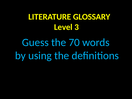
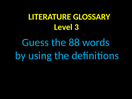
70: 70 -> 88 (74, 42)
